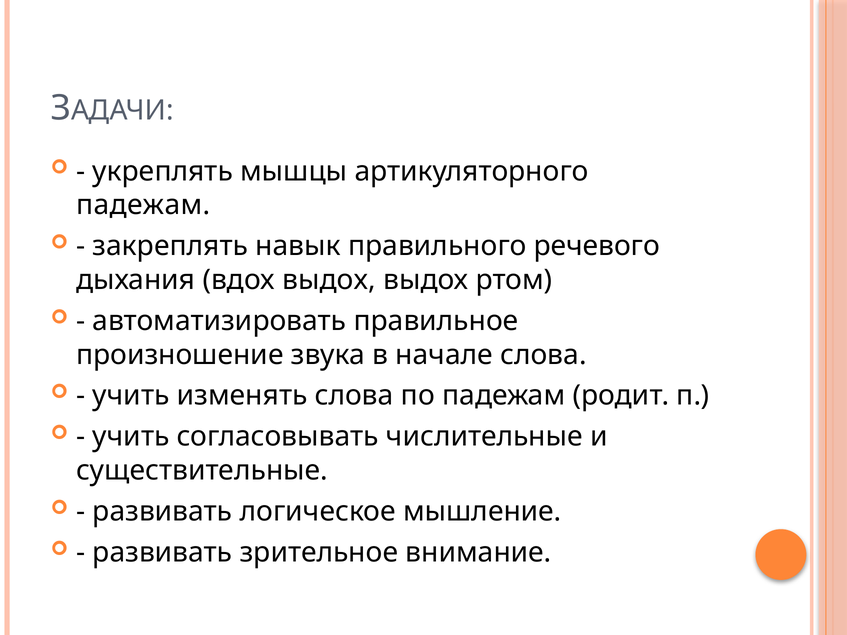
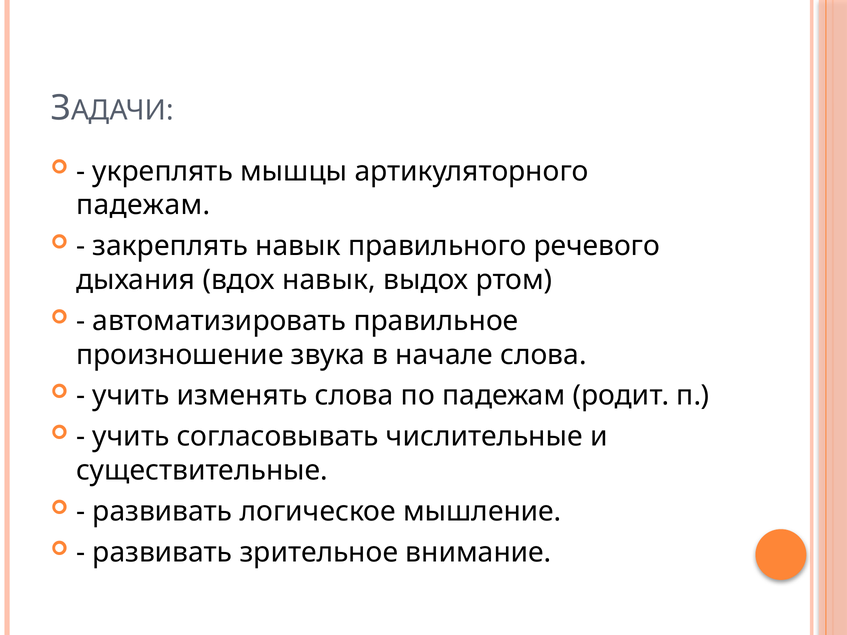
вдох выдох: выдох -> навык (329, 280)
